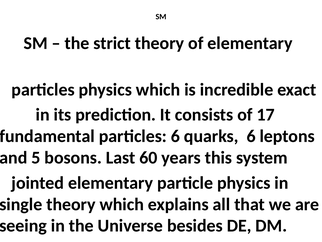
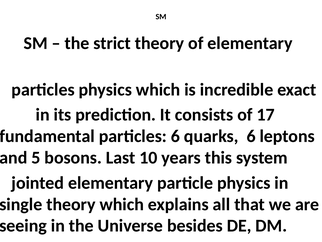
60: 60 -> 10 (148, 157)
